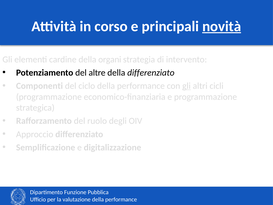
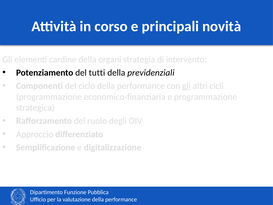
novità underline: present -> none (222, 26)
altre: altre -> tutti (97, 73)
della differenziato: differenziato -> previdenziali (151, 73)
